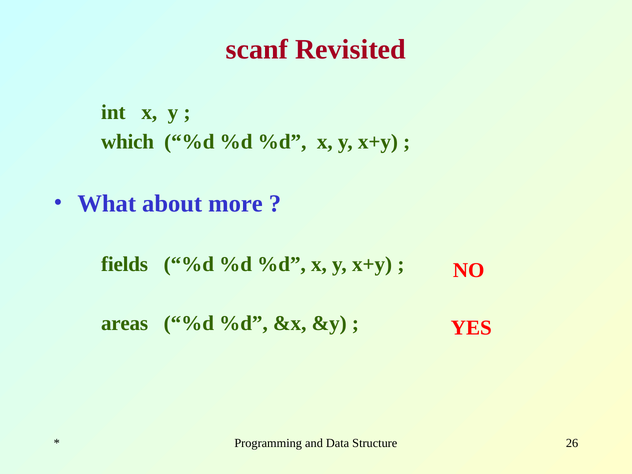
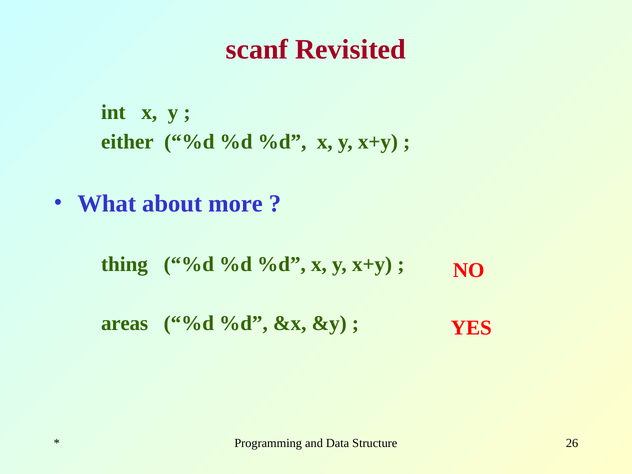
which: which -> either (127, 142)
fields: fields -> thing (124, 264)
